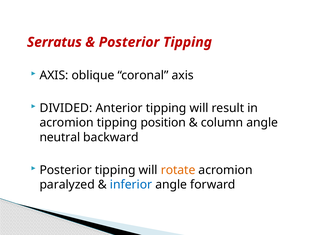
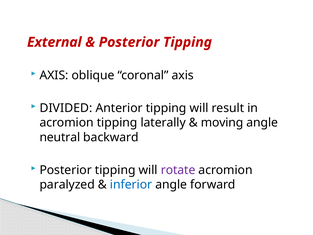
Serratus: Serratus -> External (54, 42)
position: position -> laterally (163, 123)
column: column -> moving (222, 123)
rotate colour: orange -> purple (178, 170)
